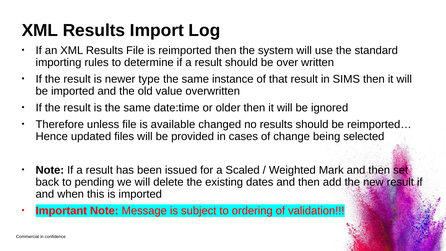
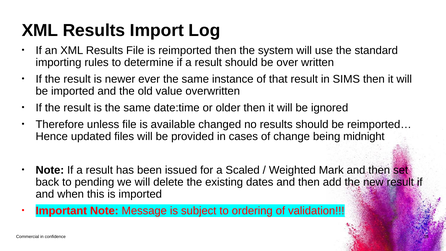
type: type -> ever (149, 79)
selected: selected -> midnight (364, 137)
